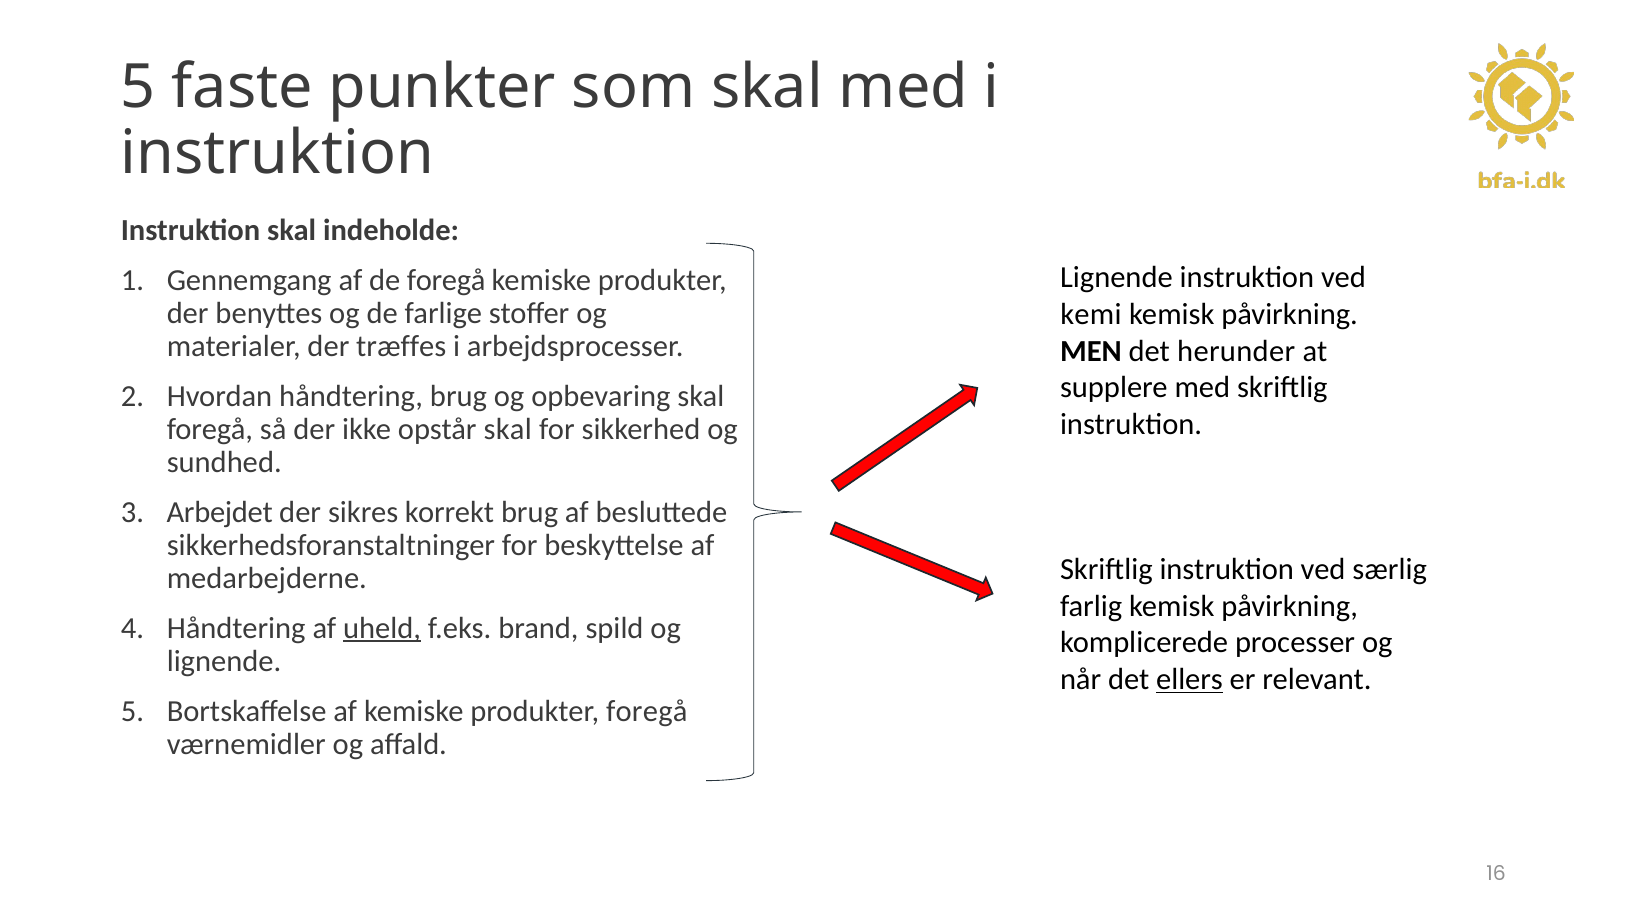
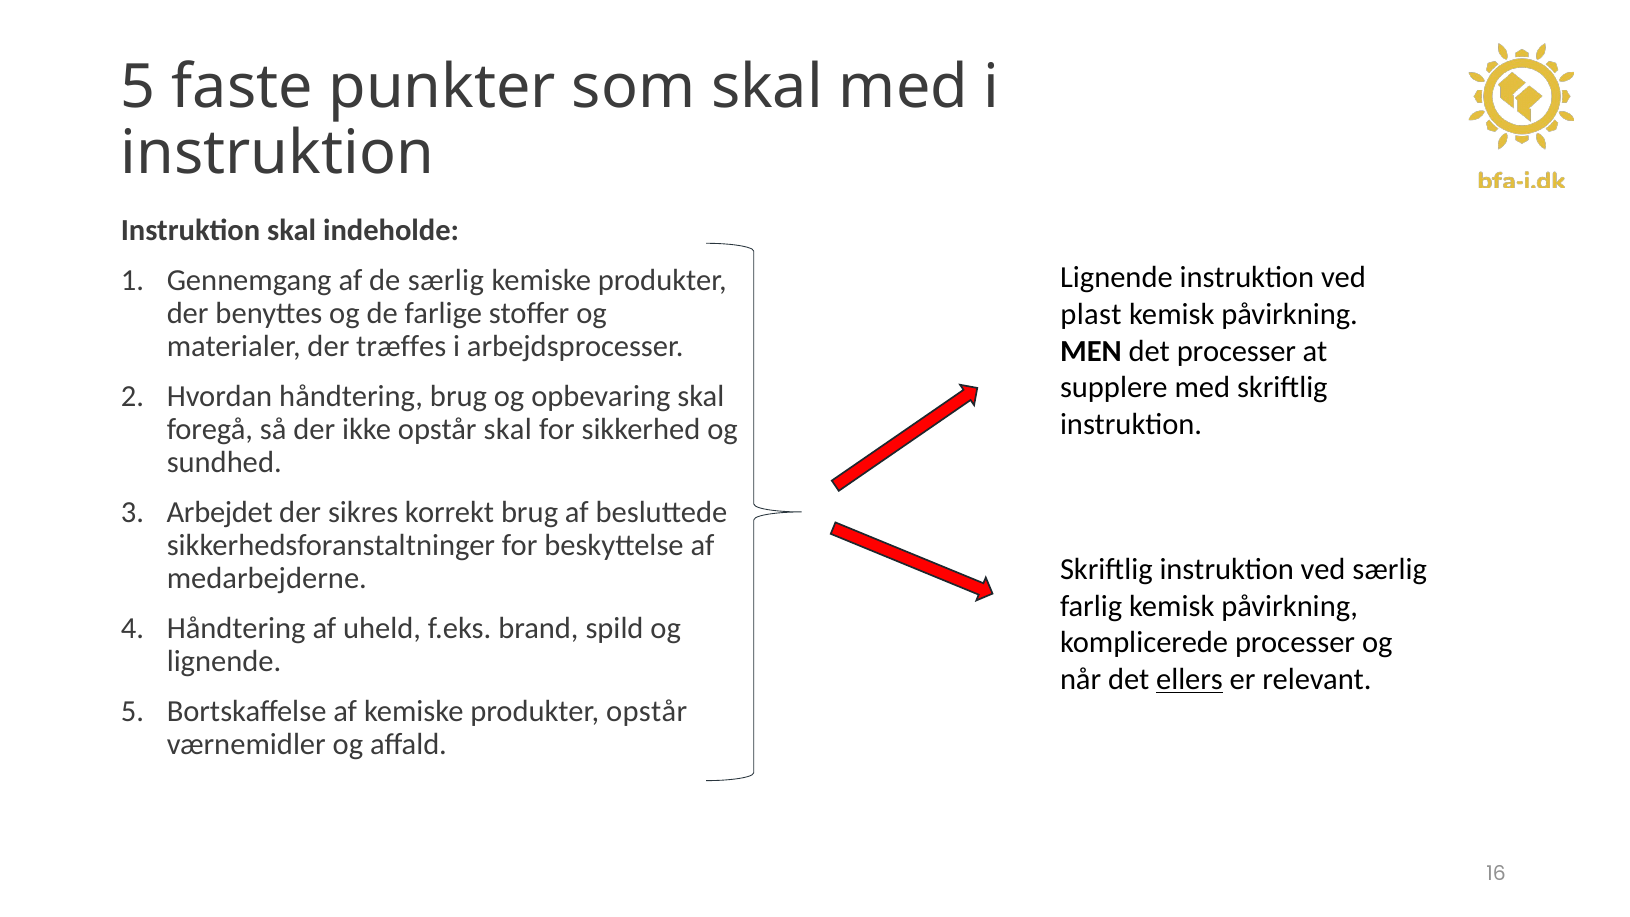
de foregå: foregå -> særlig (446, 280)
kemi: kemi -> plast (1091, 314)
det herunder: herunder -> processer (1236, 351)
uheld underline: present -> none (382, 628)
produkter foregå: foregå -> opstår (647, 711)
